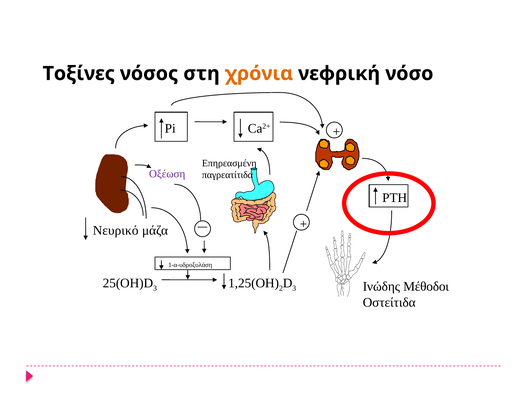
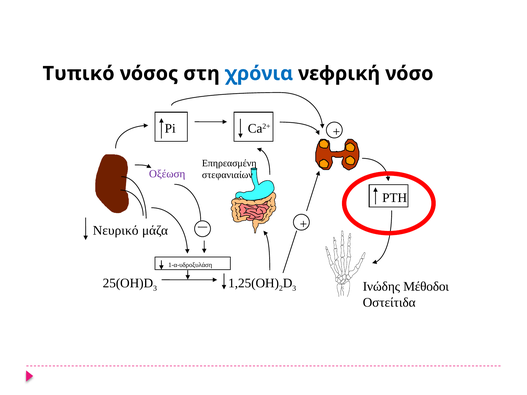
Τοξίνες: Τοξίνες -> Τυπικό (79, 74)
χρόνια colour: orange -> blue (259, 74)
παγρεατίτιδα: παγρεατίτιδα -> στεφανιαίων (227, 175)
